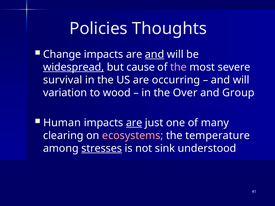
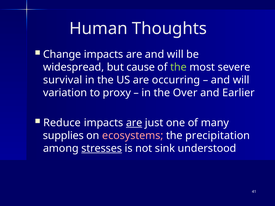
Policies: Policies -> Human (98, 29)
and underline: present -> none (155, 54)
widespread underline: present -> none (74, 67)
the colour: pink -> light green (179, 67)
wood: wood -> proxy (117, 93)
Group: Group -> Earlier (238, 93)
Human: Human -> Reduce (62, 123)
clearing: clearing -> supplies (63, 136)
temperature: temperature -> precipitation (218, 136)
